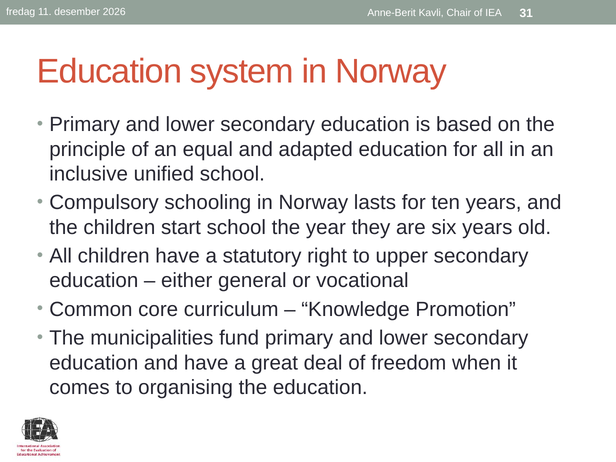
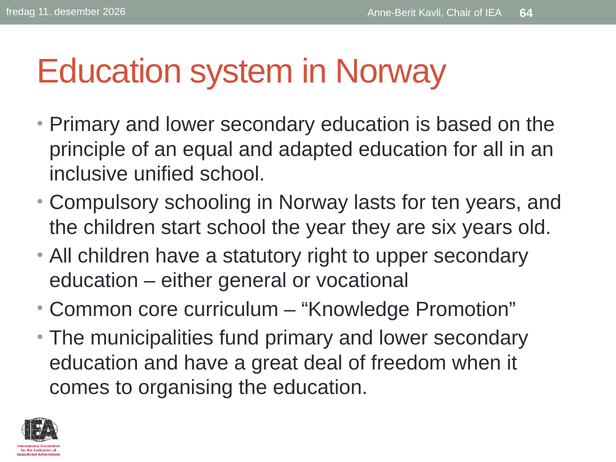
31: 31 -> 64 (526, 13)
